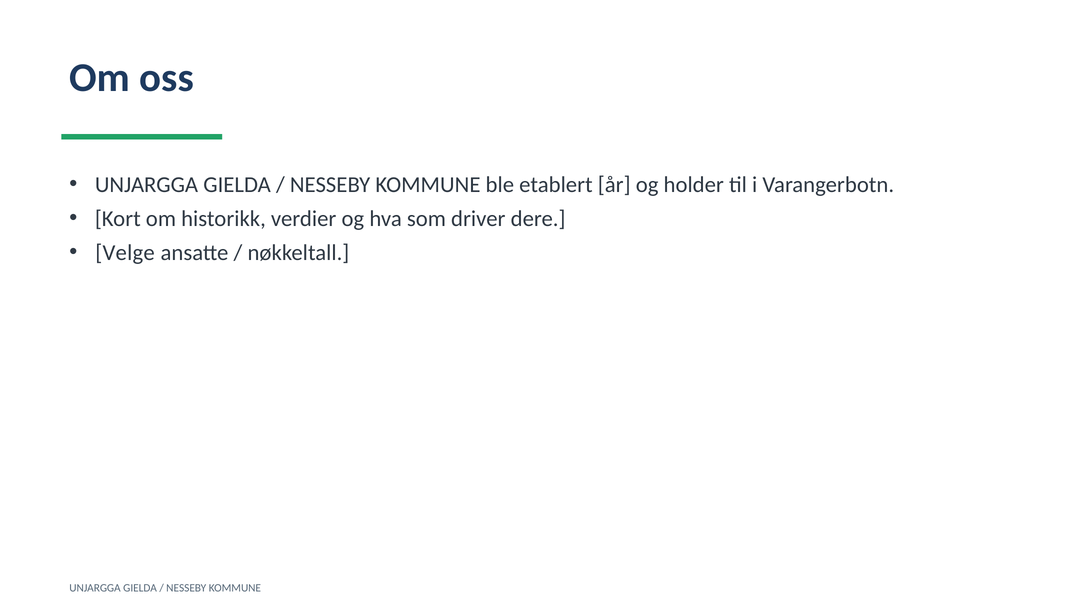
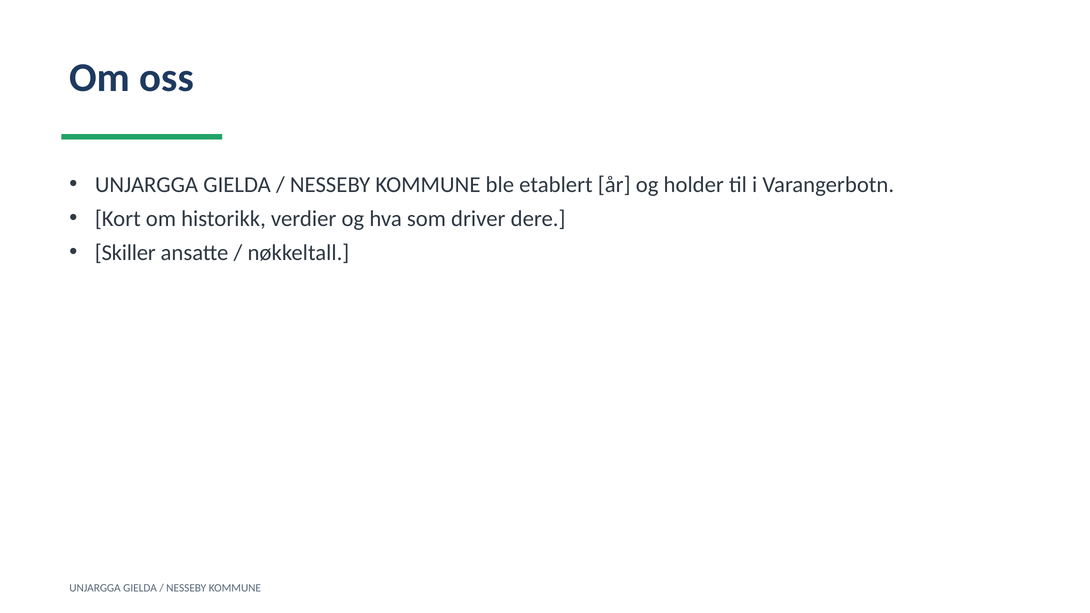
Velge: Velge -> Skiller (125, 253)
